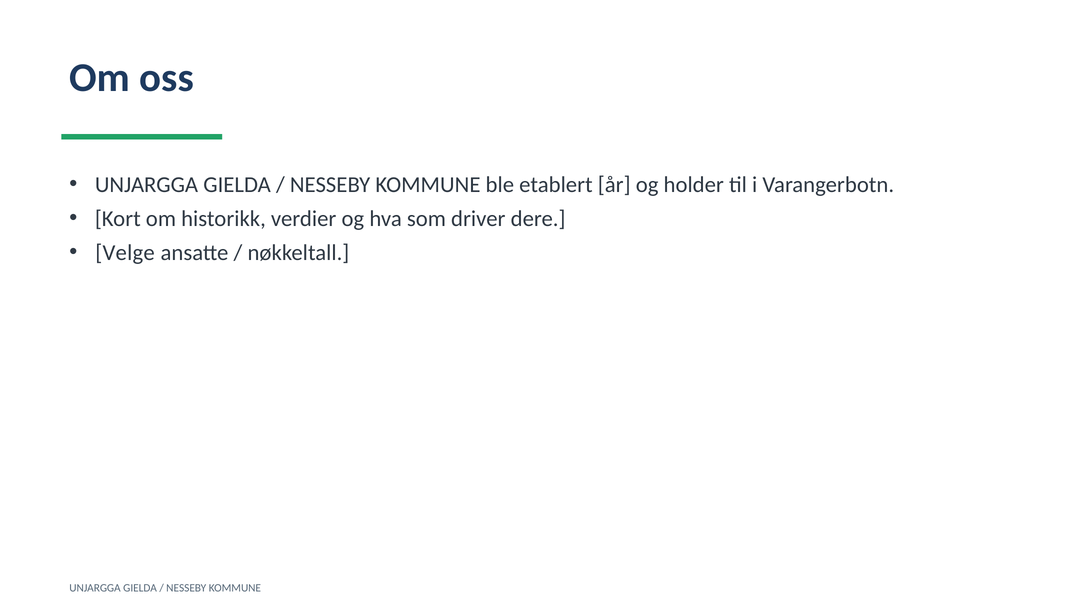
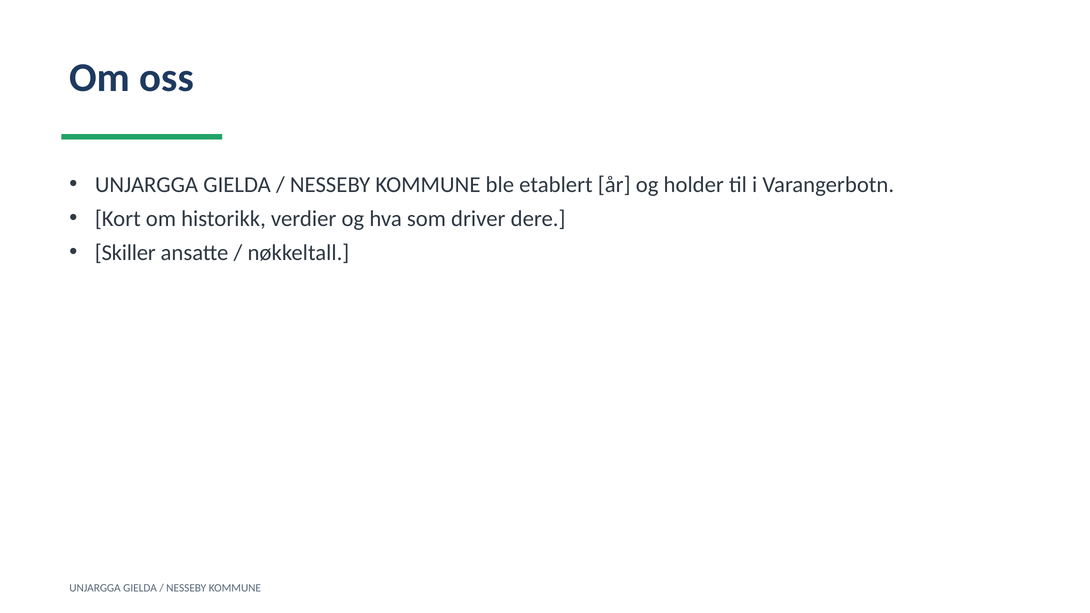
Velge: Velge -> Skiller (125, 253)
